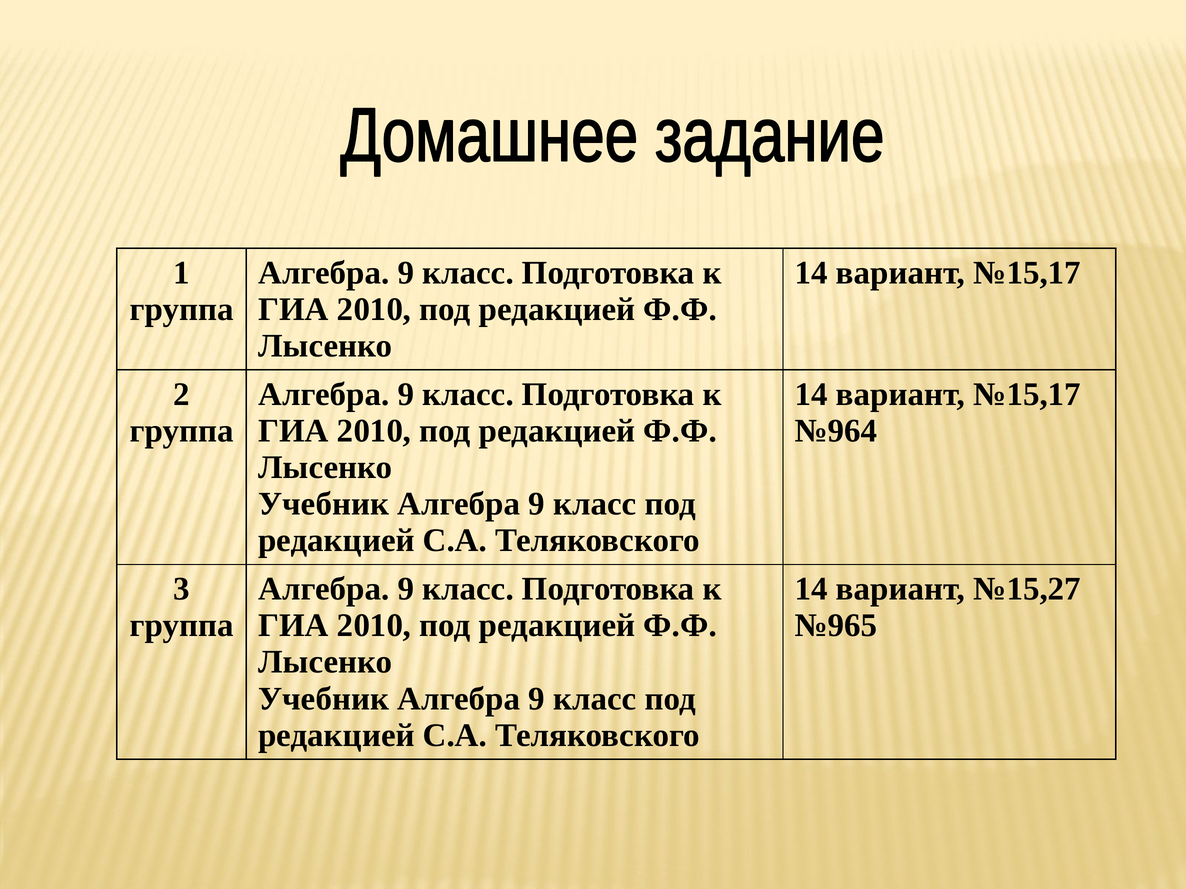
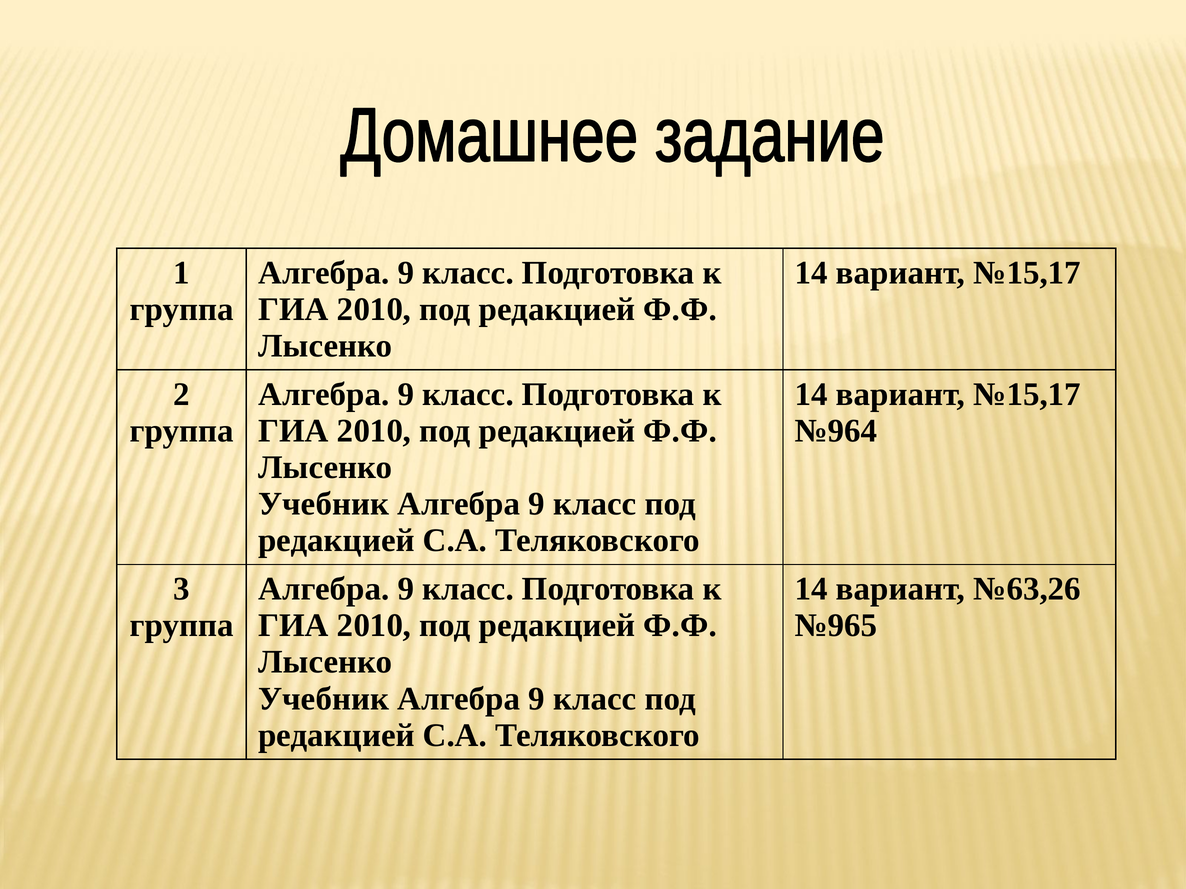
№15,27: №15,27 -> №63,26 (1027, 589)
